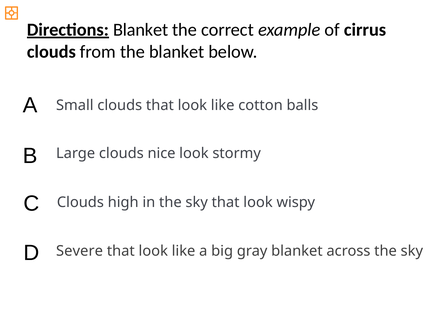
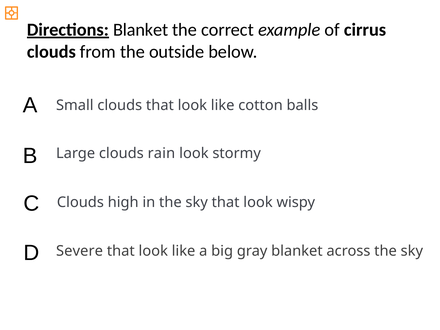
the blanket: blanket -> outside (177, 52)
nice: nice -> rain (161, 153)
